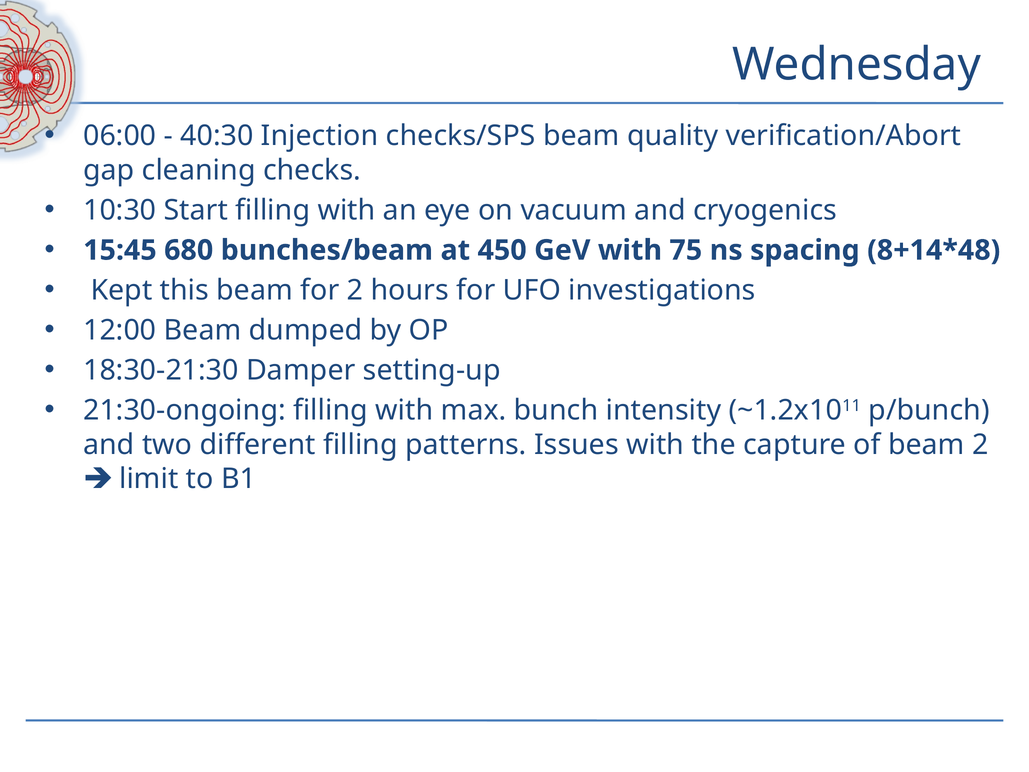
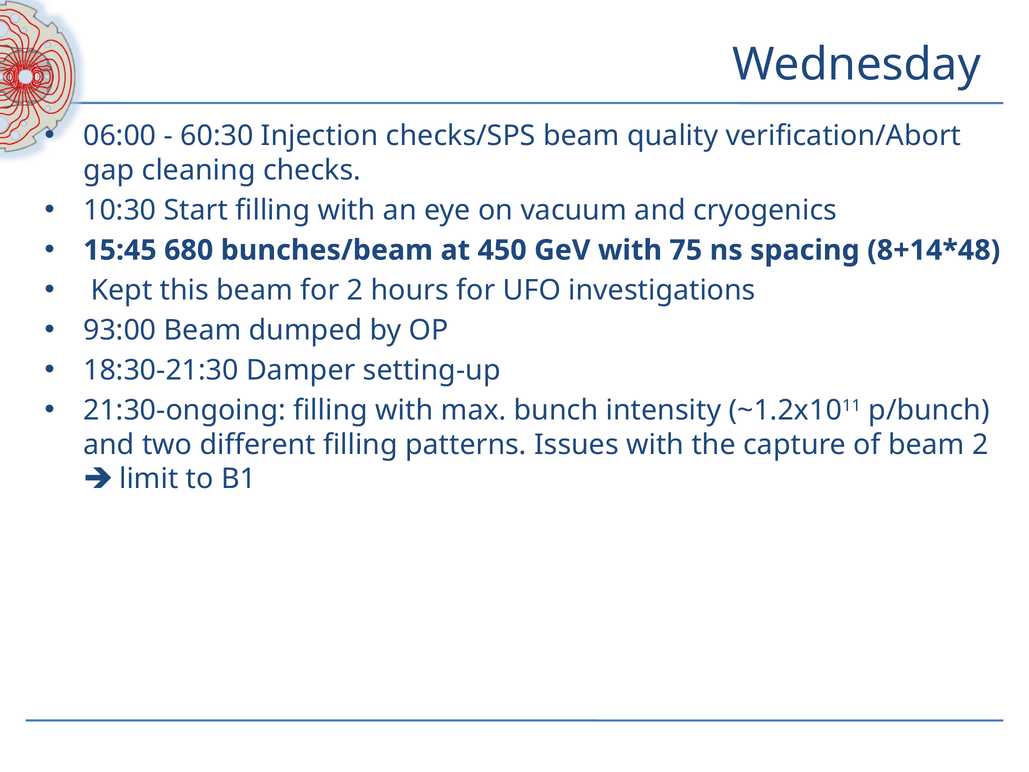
40:30: 40:30 -> 60:30 (217, 136)
12:00: 12:00 -> 93:00 (120, 330)
